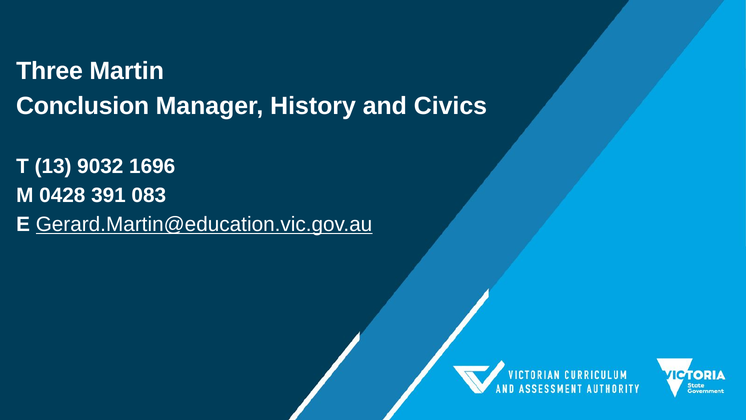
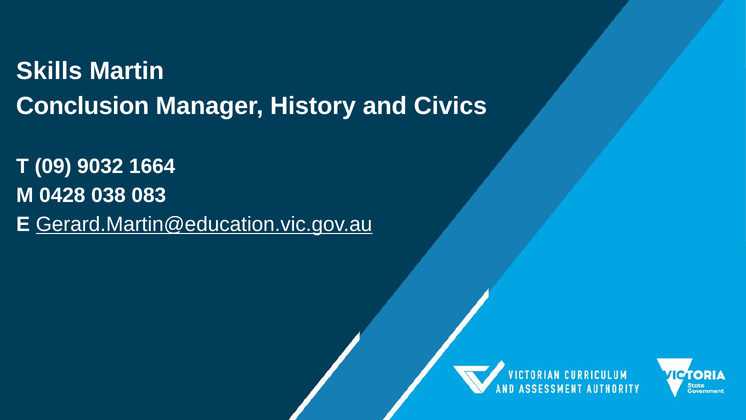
Three: Three -> Skills (49, 71)
13: 13 -> 09 (53, 166)
1696: 1696 -> 1664 (152, 166)
391: 391 -> 038 (108, 195)
